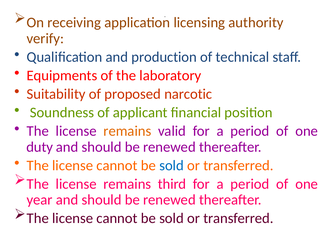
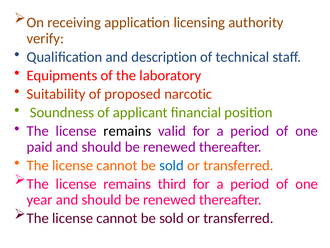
production: production -> description (164, 57)
remains colour: orange -> black (127, 131)
duty: duty -> paid (40, 147)
